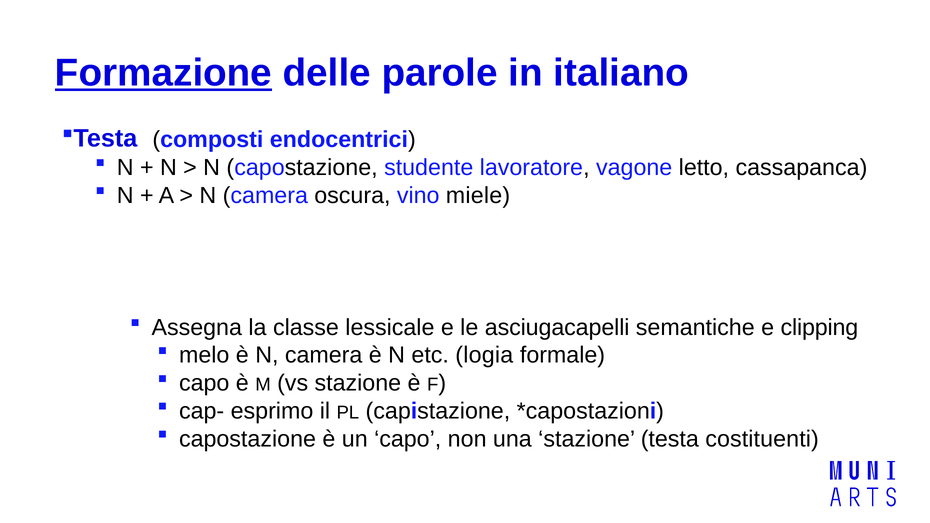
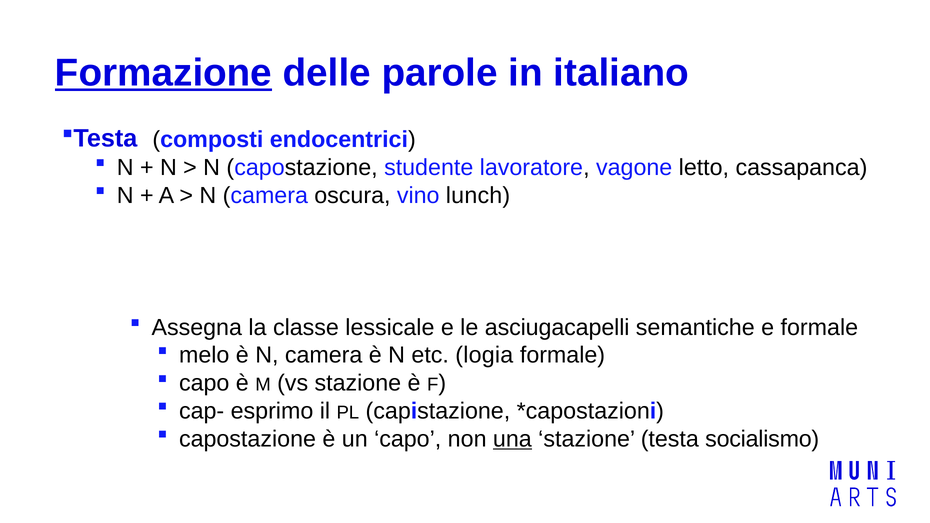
miele: miele -> lunch (478, 195)
e clipping: clipping -> formale (819, 328)
una underline: none -> present (512, 439)
costituenti: costituenti -> socialismo (762, 439)
